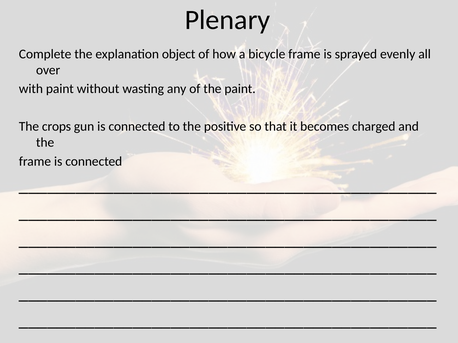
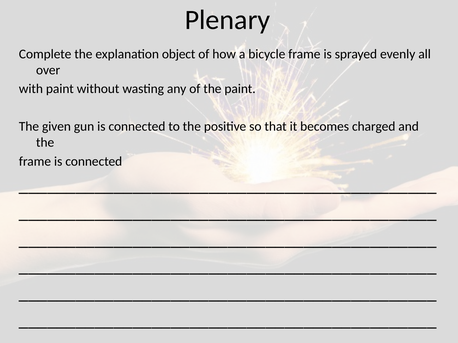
crops: crops -> given (56, 127)
